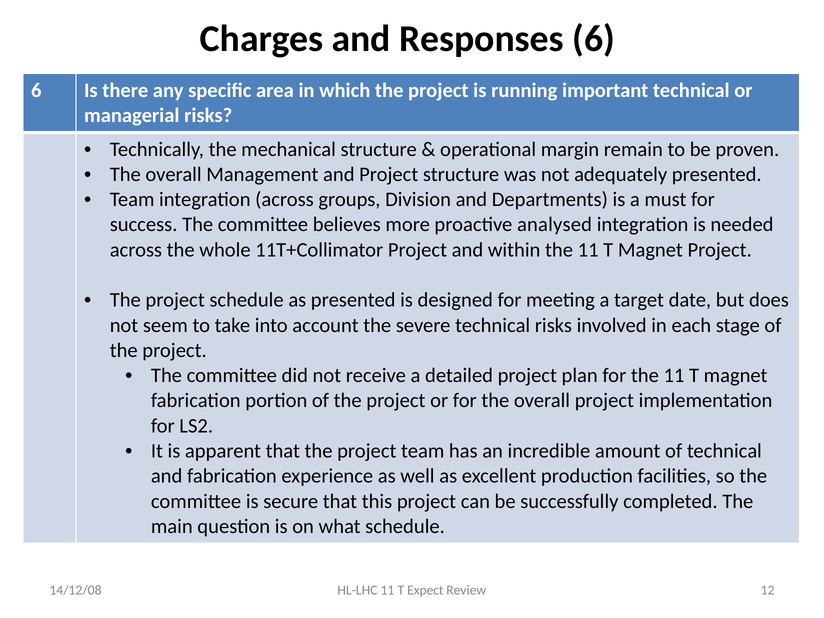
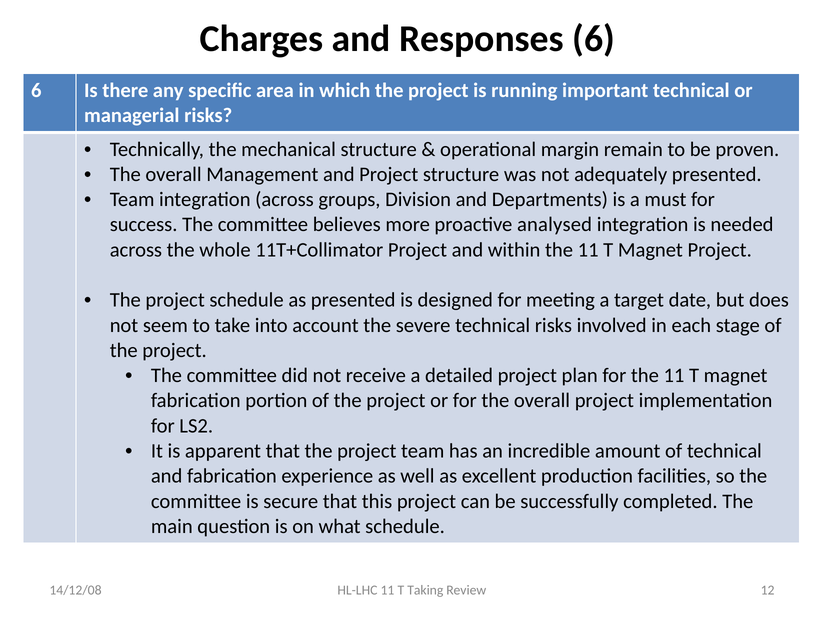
Expect: Expect -> Taking (425, 590)
